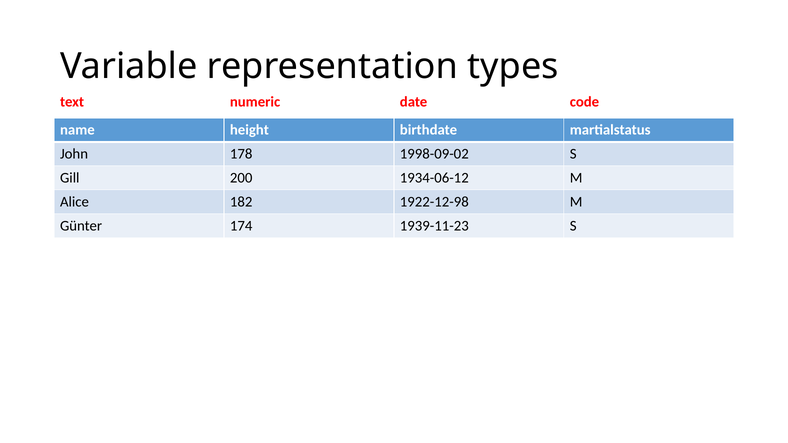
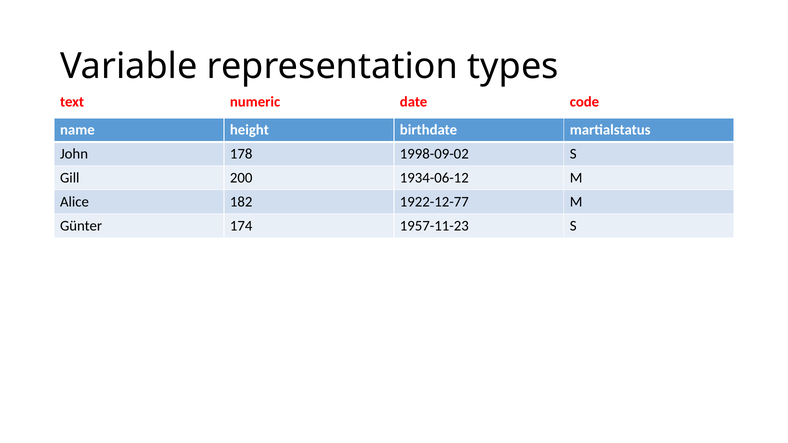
1922-12-98: 1922-12-98 -> 1922-12-77 (434, 202)
1939-11-23: 1939-11-23 -> 1957-11-23 (434, 226)
